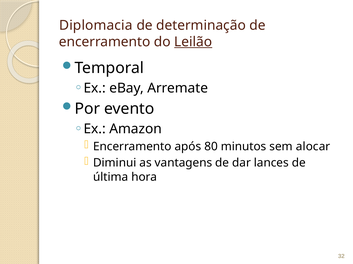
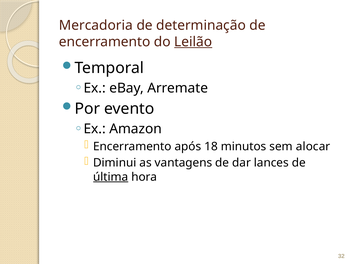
Diplomacia: Diplomacia -> Mercadoria (96, 25)
80: 80 -> 18 (211, 147)
última underline: none -> present (111, 177)
